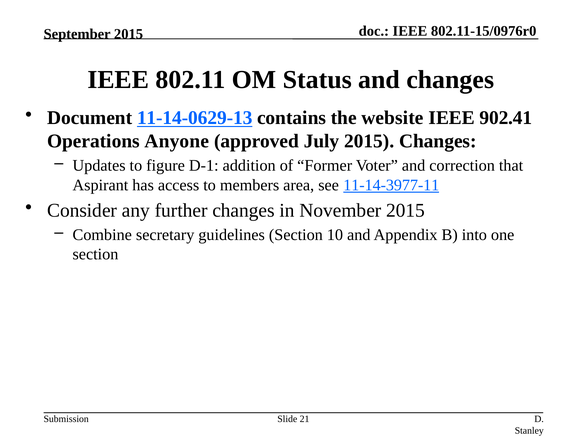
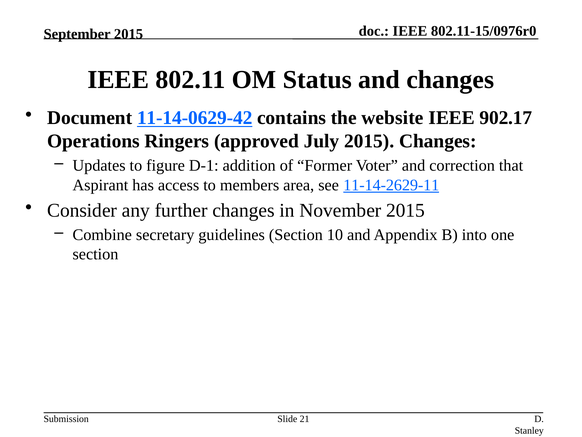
11-14-0629-13: 11-14-0629-13 -> 11-14-0629-42 (195, 118)
902.41: 902.41 -> 902.17 (506, 118)
Anyone: Anyone -> Ringers (177, 141)
11-14-3977-11: 11-14-3977-11 -> 11-14-2629-11 (391, 185)
